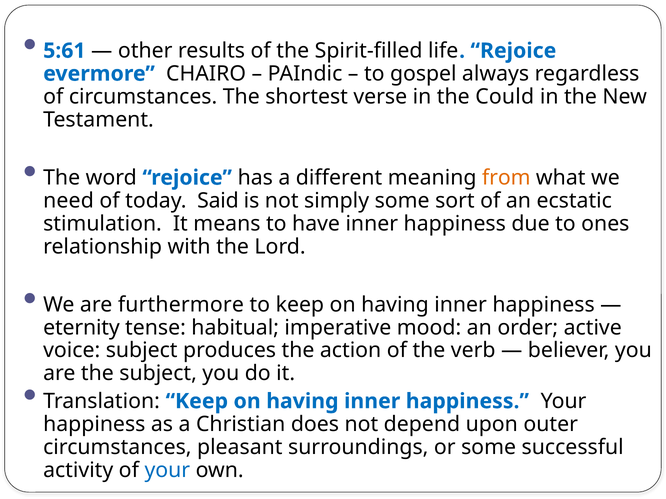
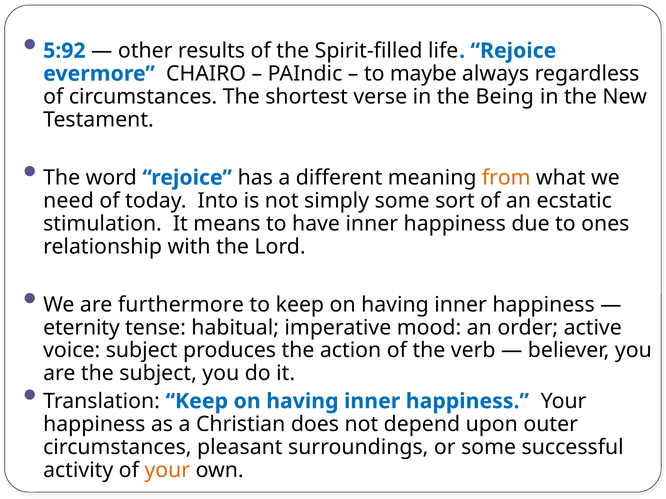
5:61: 5:61 -> 5:92 (64, 51)
gospel: gospel -> maybe (423, 74)
Could: Could -> Being (505, 97)
Said: Said -> Into (218, 201)
your colour: blue -> orange (167, 471)
